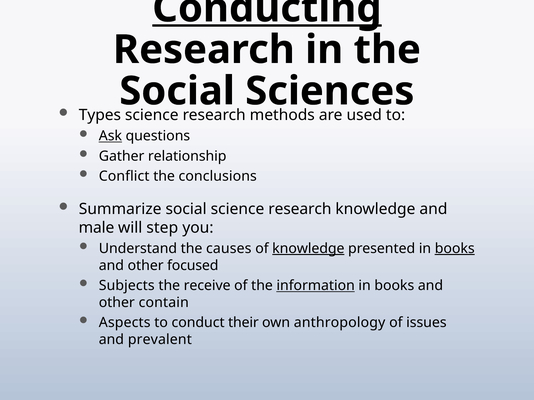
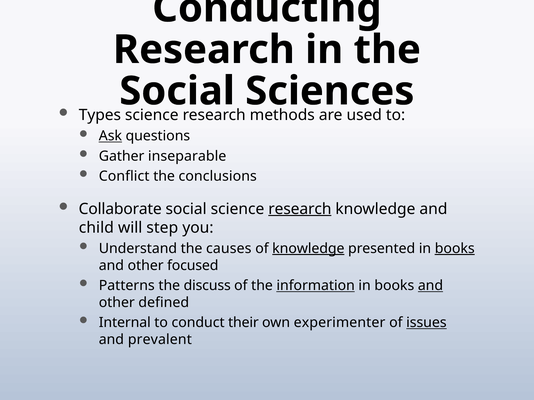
Conducting underline: present -> none (267, 8)
relationship: relationship -> inseparable (187, 156)
Summarize: Summarize -> Collaborate (120, 209)
research underline: none -> present (300, 209)
male: male -> child (96, 228)
Subjects: Subjects -> Patterns (127, 286)
receive: receive -> discuss (207, 286)
and underline: none -> present (430, 286)
contain: contain -> defined (164, 303)
Aspects: Aspects -> Internal (125, 323)
anthropology: anthropology -> experimenter (340, 323)
issues underline: none -> present (426, 323)
